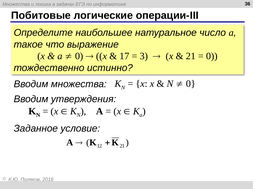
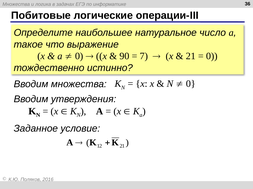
17: 17 -> 90 (124, 56)
3: 3 -> 7 (144, 56)
